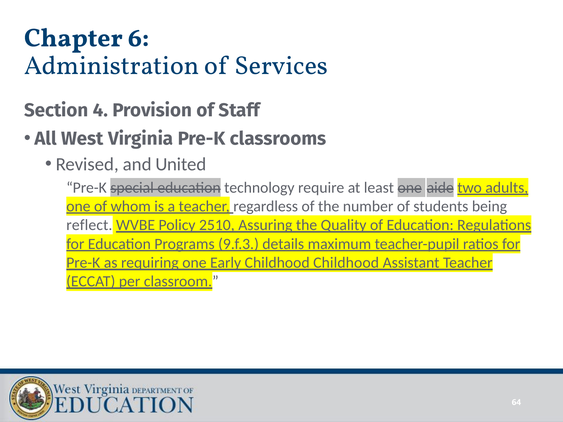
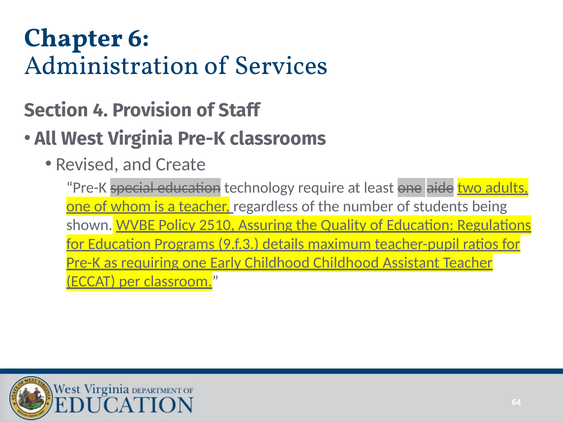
United: United -> Create (181, 164)
reflect: reflect -> shown (89, 225)
